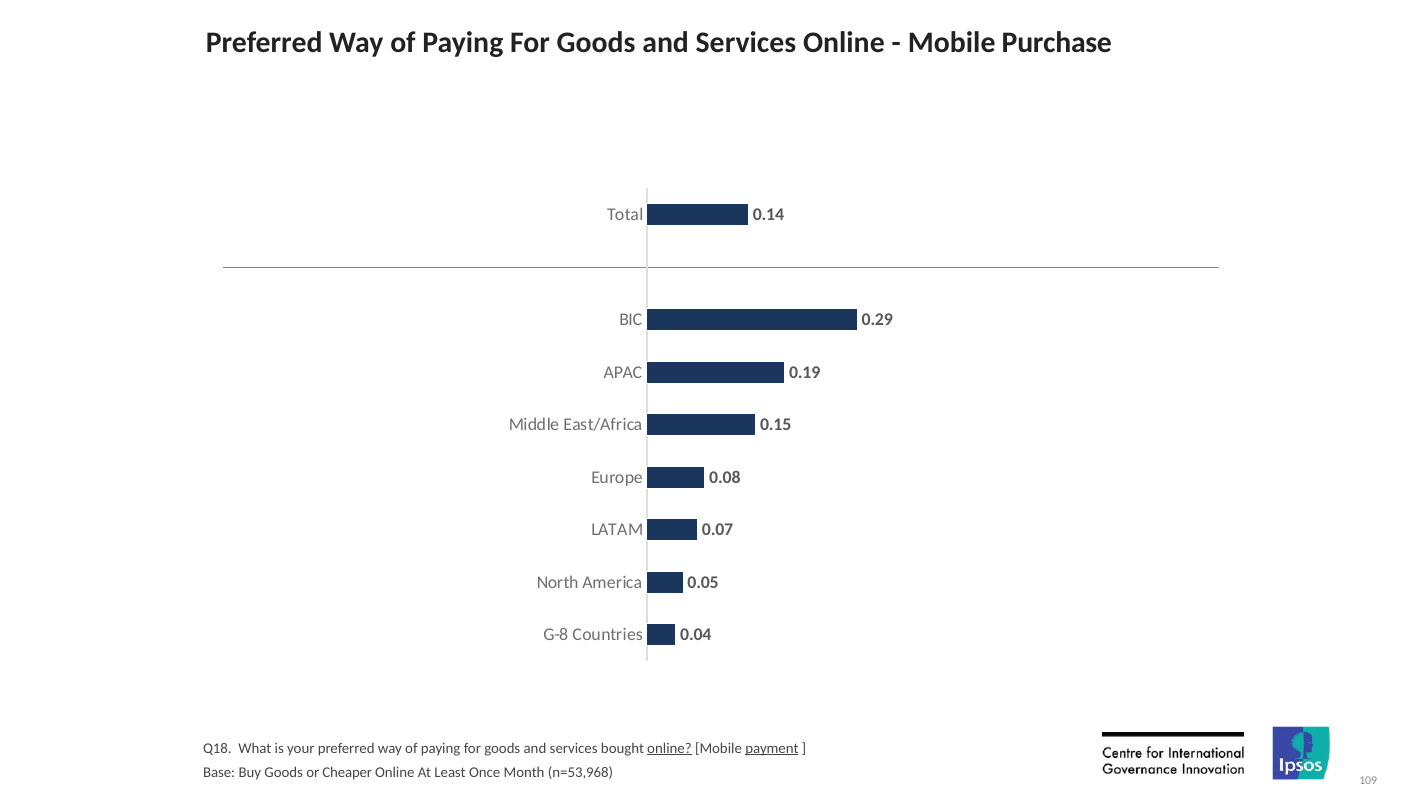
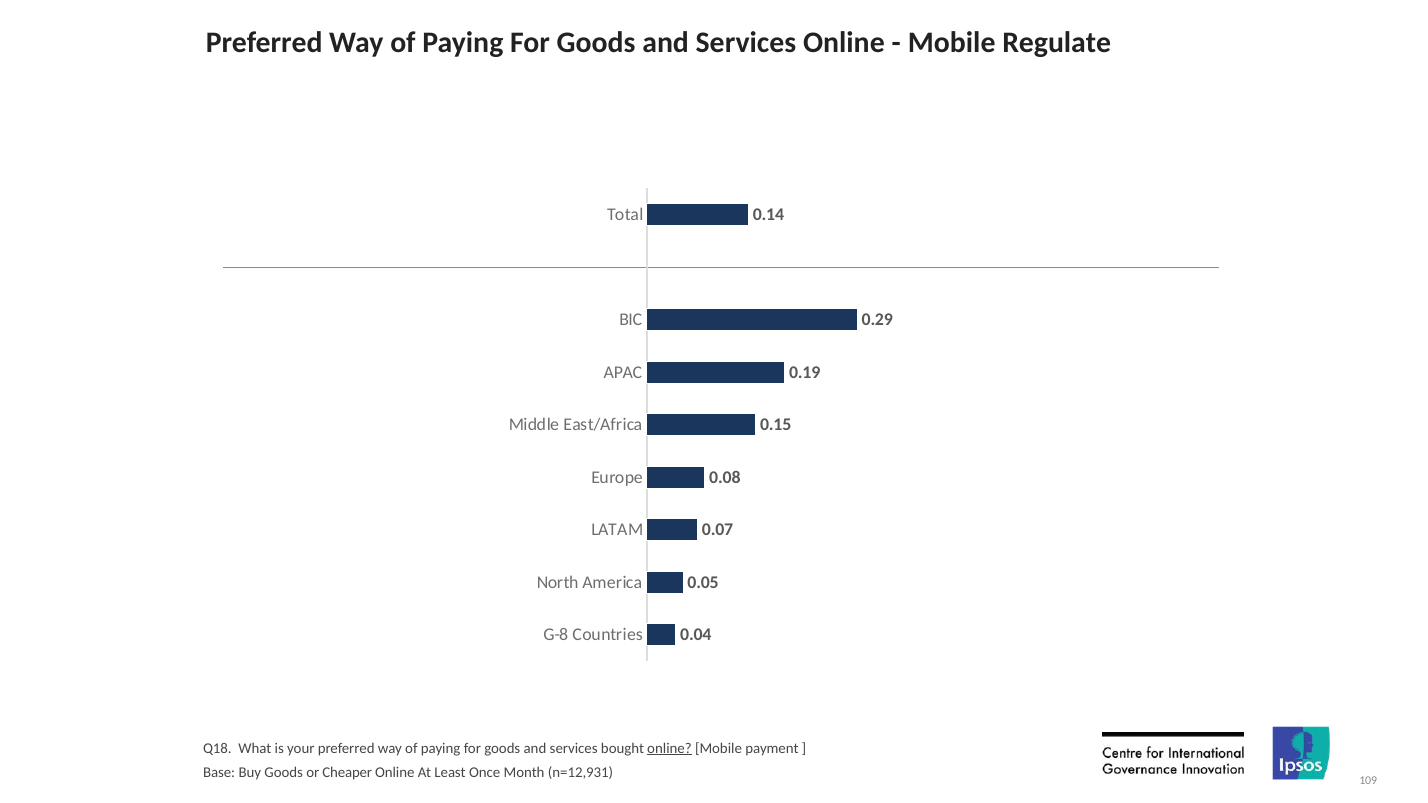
Purchase: Purchase -> Regulate (1057, 43)
payment underline: present -> none (772, 749)
n=53,968: n=53,968 -> n=12,931 (581, 773)
